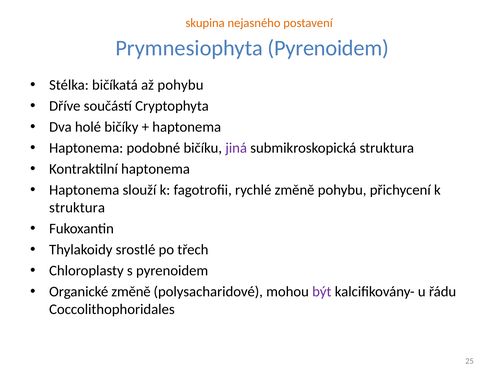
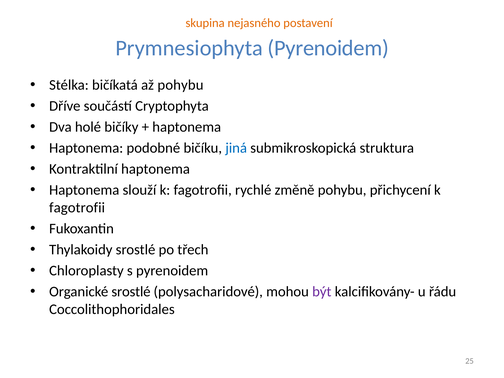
jiná colour: purple -> blue (236, 148)
struktura: struktura -> fagotrofii (77, 208)
Organické změně: změně -> srostlé (131, 292)
